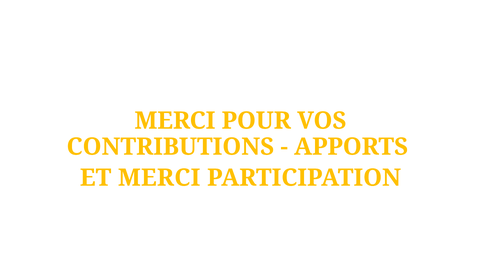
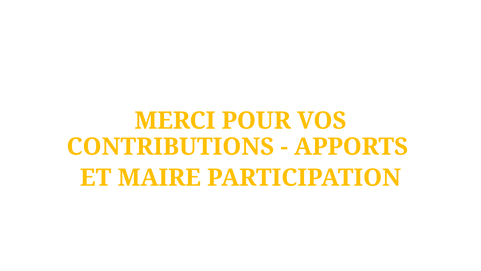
ET MERCI: MERCI -> MAIRE (159, 178)
